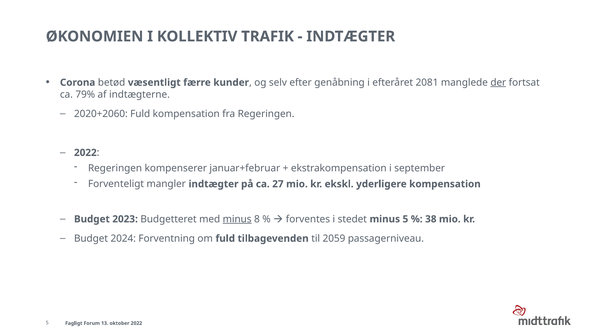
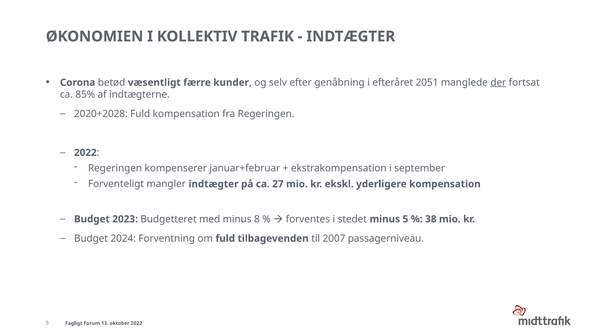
2081: 2081 -> 2051 (427, 82)
79%: 79% -> 85% (85, 94)
2020+2060: 2020+2060 -> 2020+2028 (101, 114)
minus underline: present -> none (237, 219)
2059: 2059 -> 2007 (334, 238)
